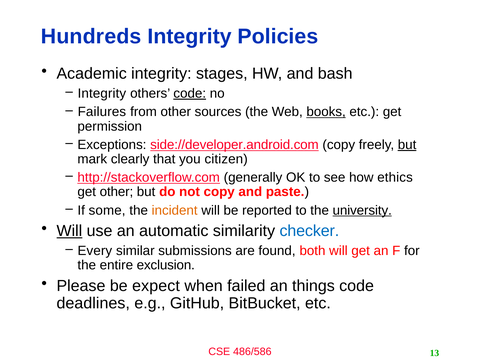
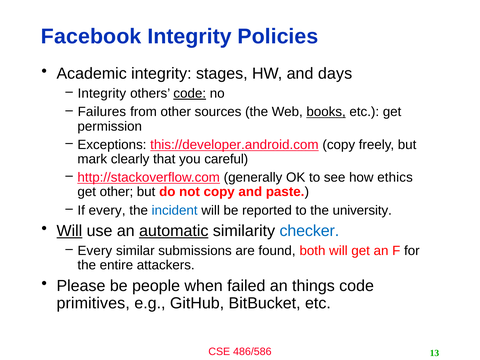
Hundreds: Hundreds -> Facebook (91, 37)
bash: bash -> days (335, 74)
side://developer.android.com: side://developer.android.com -> this://developer.android.com (234, 145)
but underline: present -> none (407, 145)
citizen: citizen -> careful (226, 159)
If some: some -> every (107, 210)
incident colour: orange -> blue (175, 210)
university underline: present -> none (362, 210)
automatic underline: none -> present (174, 231)
exclusion: exclusion -> attackers (166, 265)
expect: expect -> people (156, 286)
deadlines: deadlines -> primitives (93, 303)
